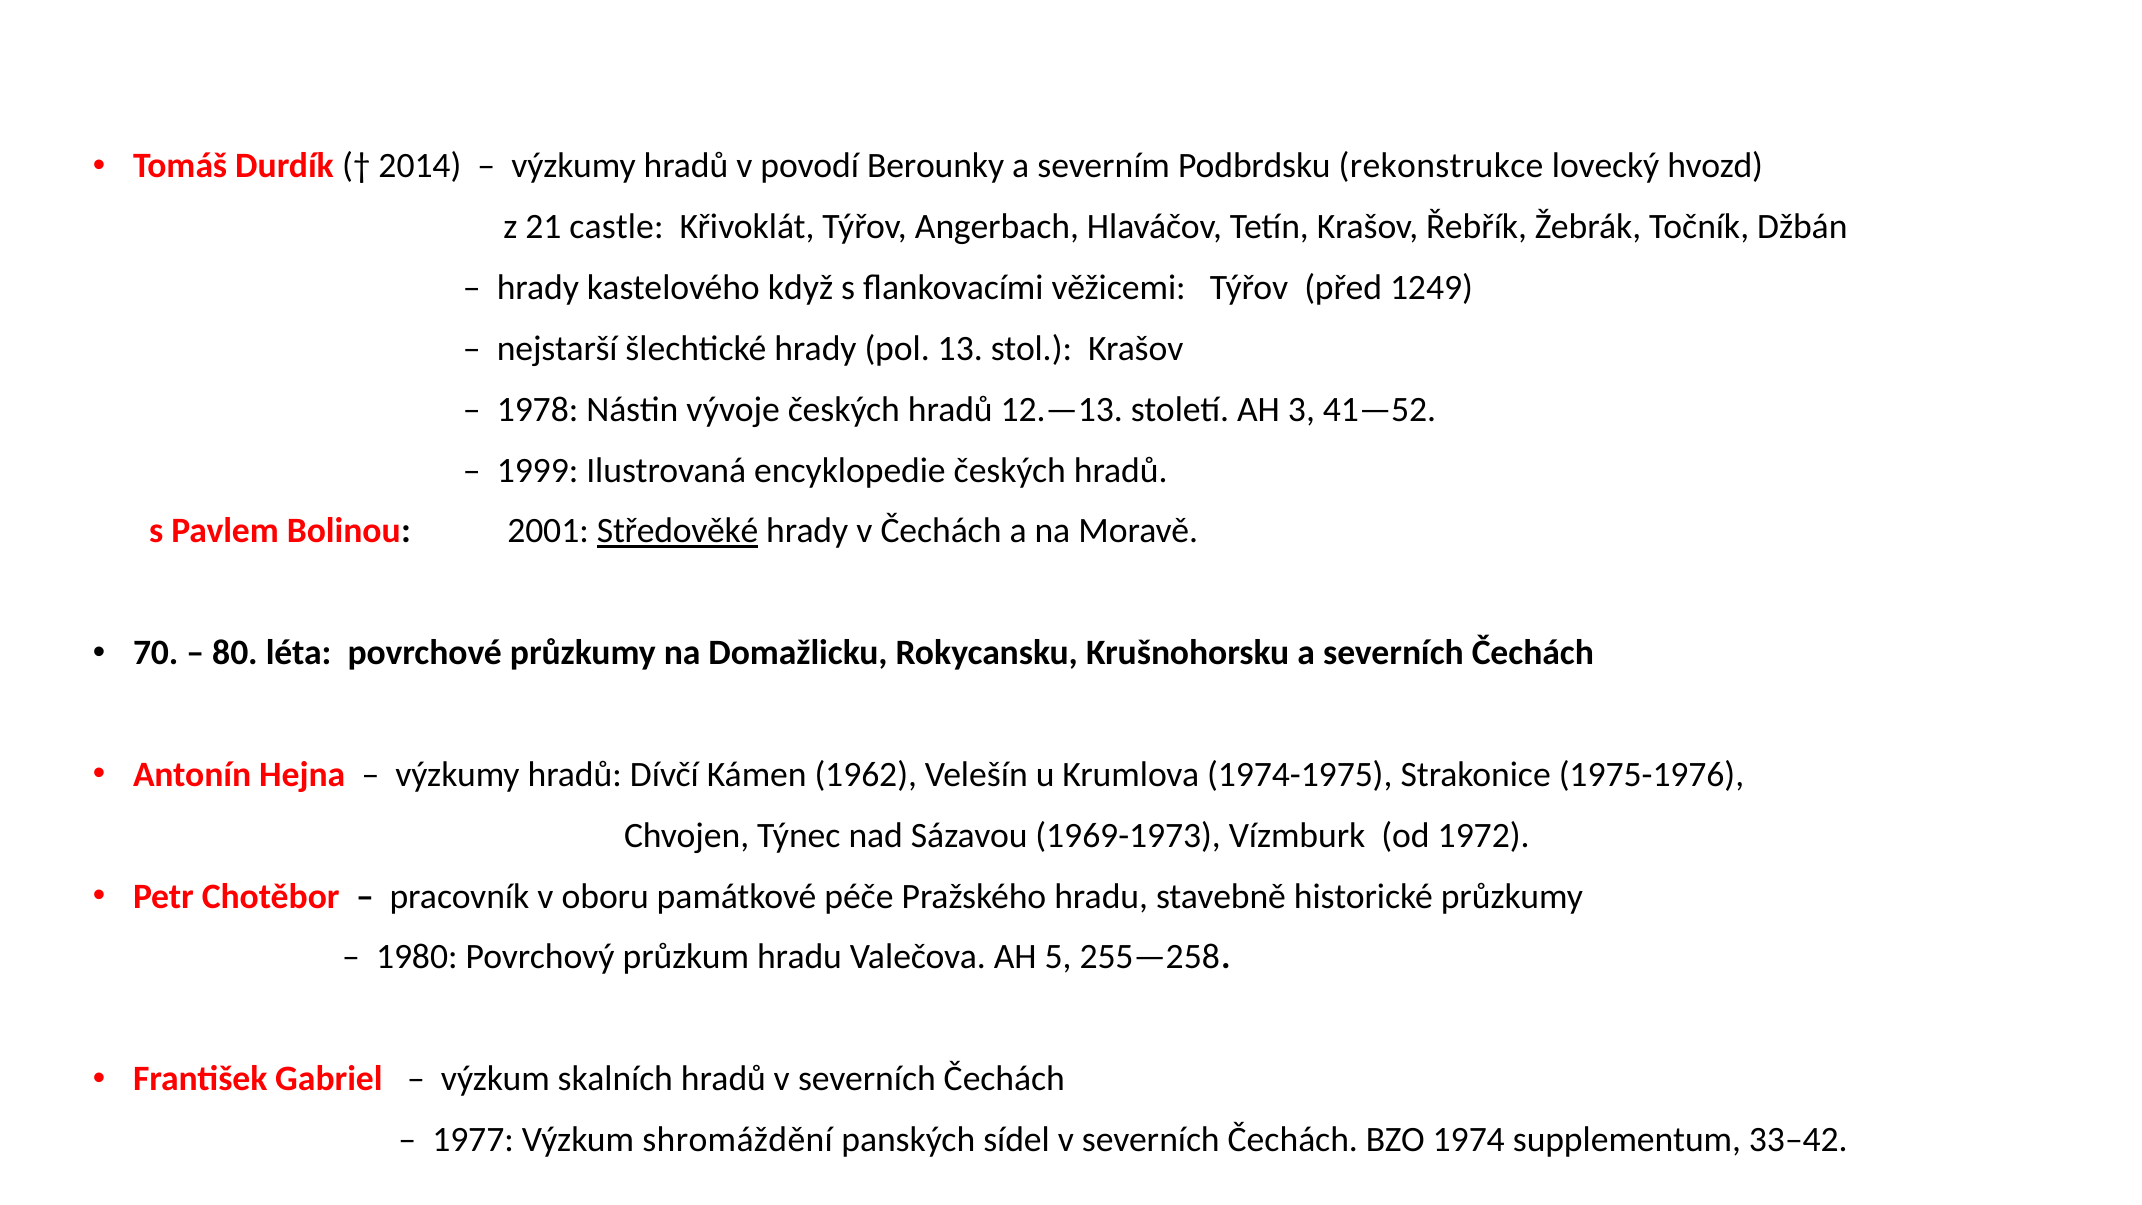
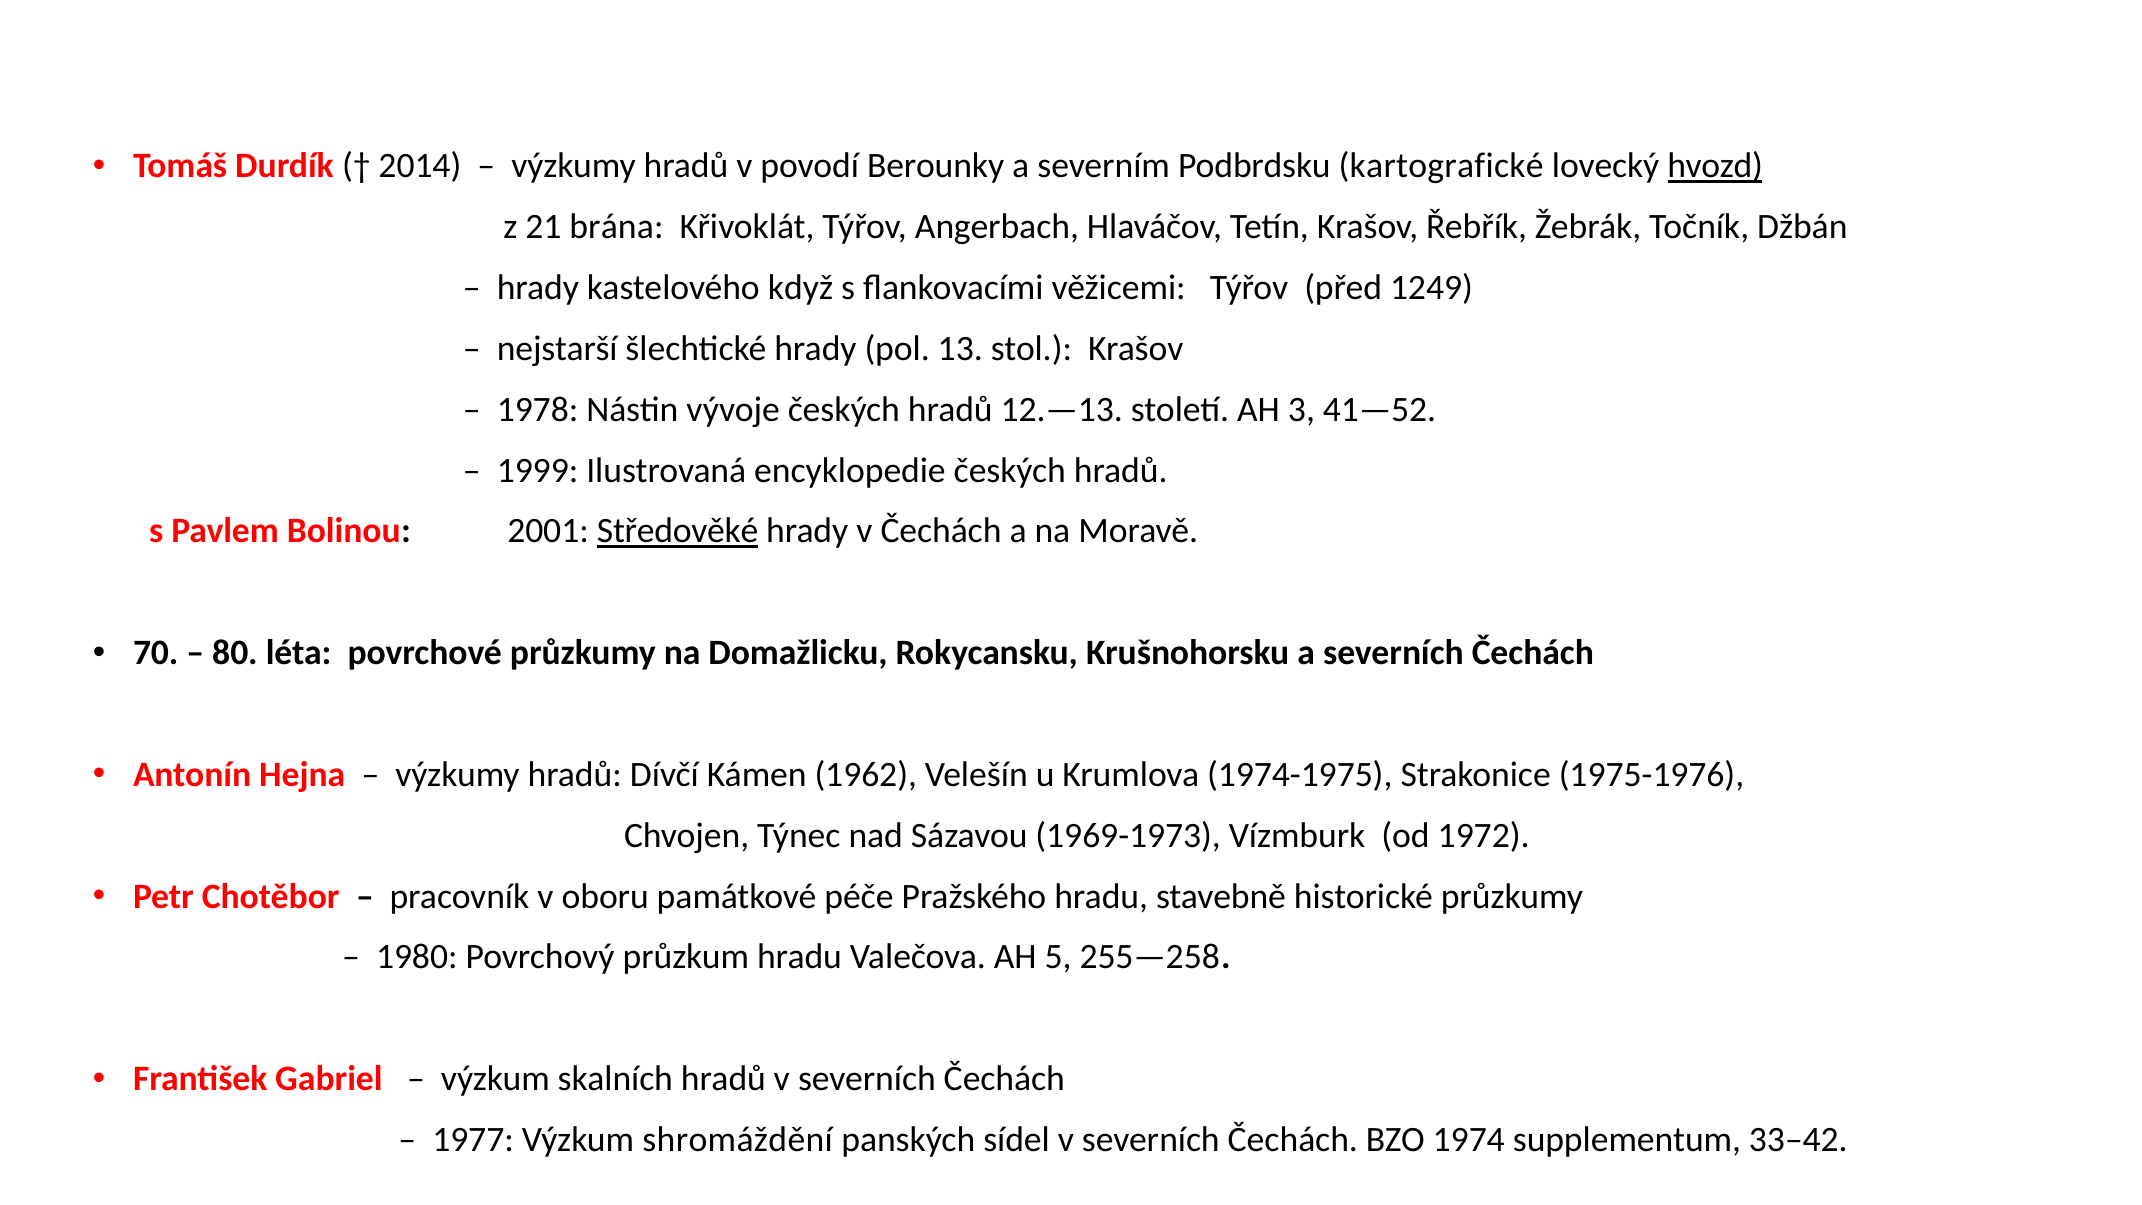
rekonstrukce: rekonstrukce -> kartografické (1441, 166)
hvozd underline: none -> present (1715, 166)
castle: castle -> brána (616, 227)
